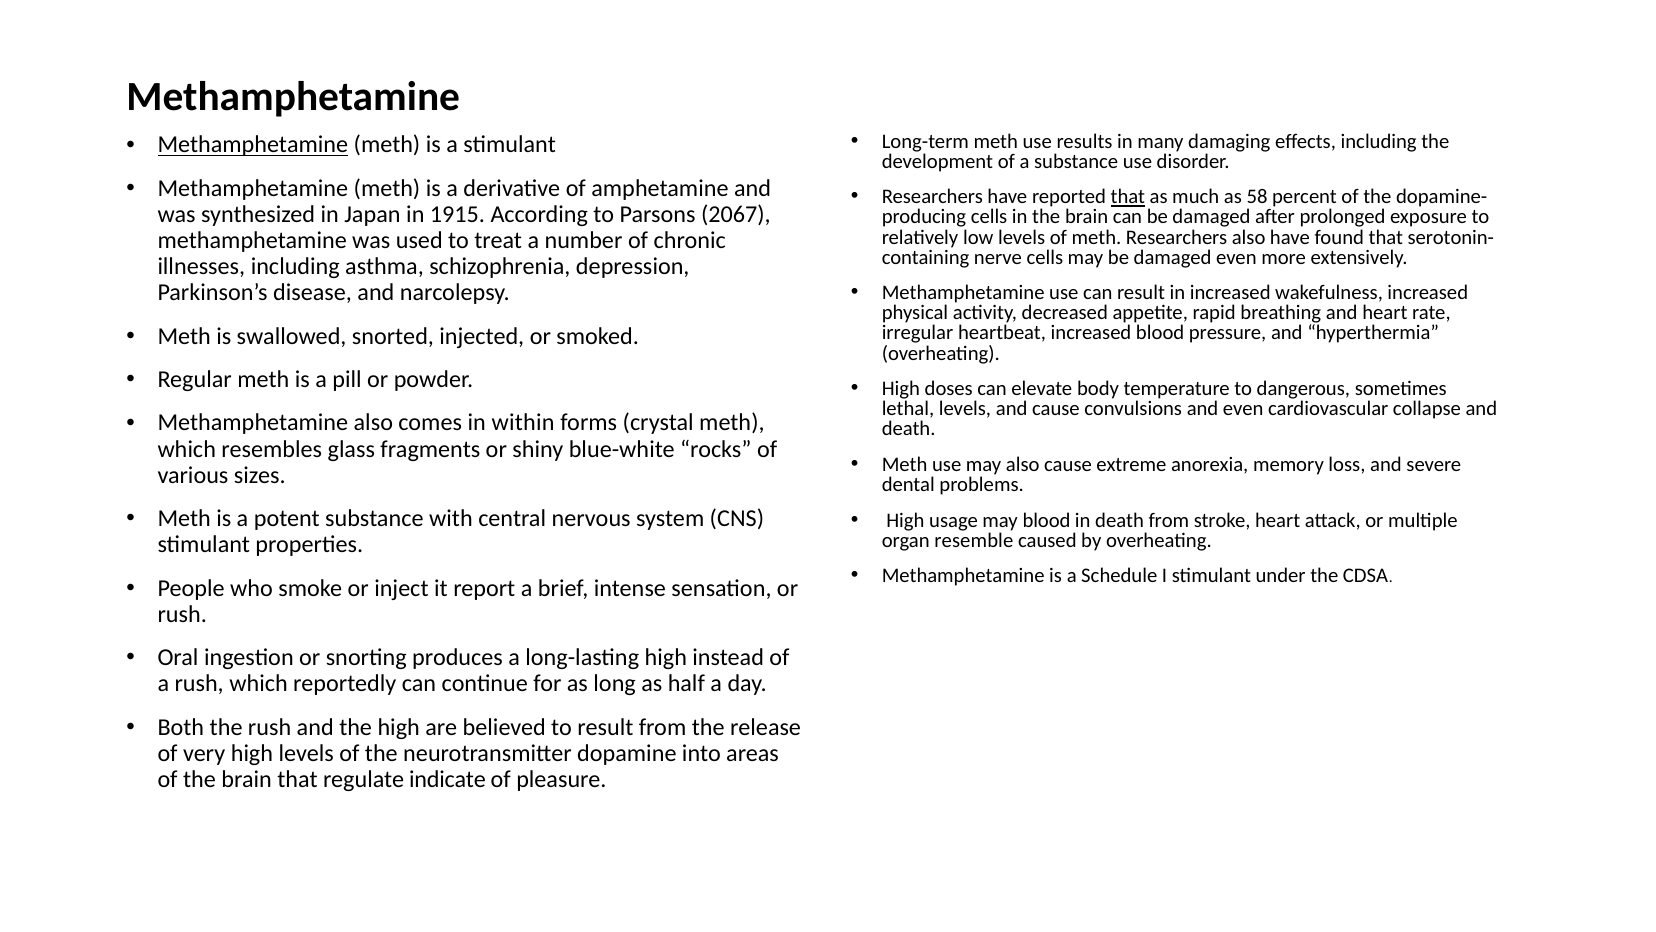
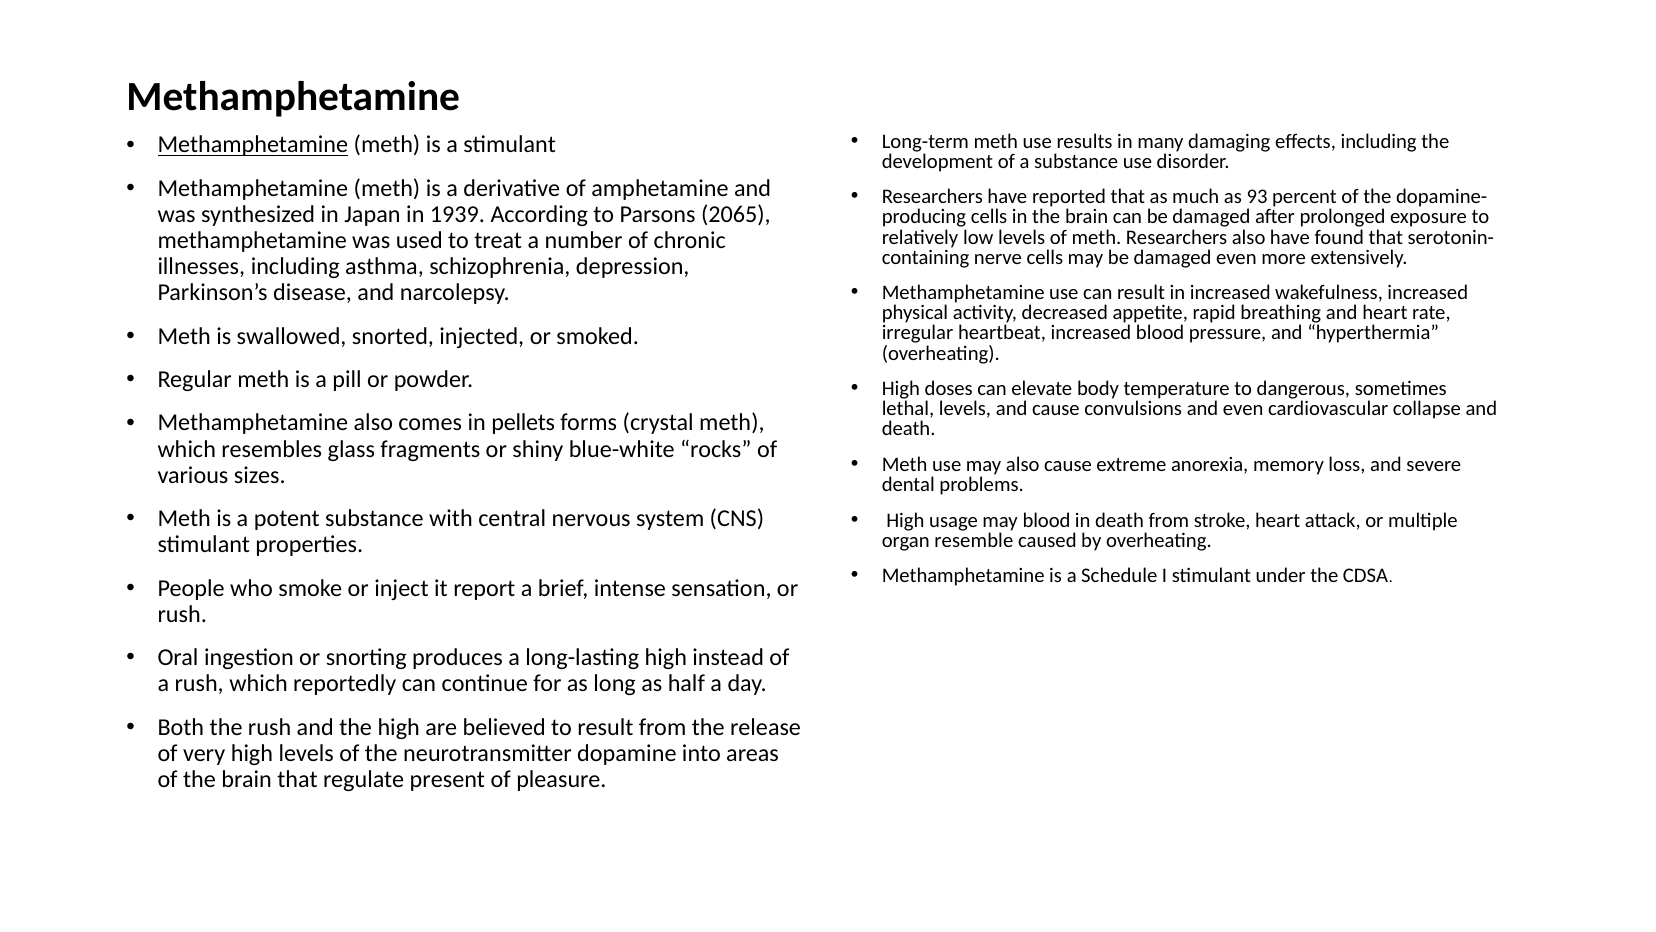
that underline: present -> none (1128, 197)
58: 58 -> 93 (1257, 197)
1915: 1915 -> 1939 (457, 214)
2067: 2067 -> 2065 (736, 214)
within: within -> pellets (523, 423)
indicate: indicate -> present (447, 779)
